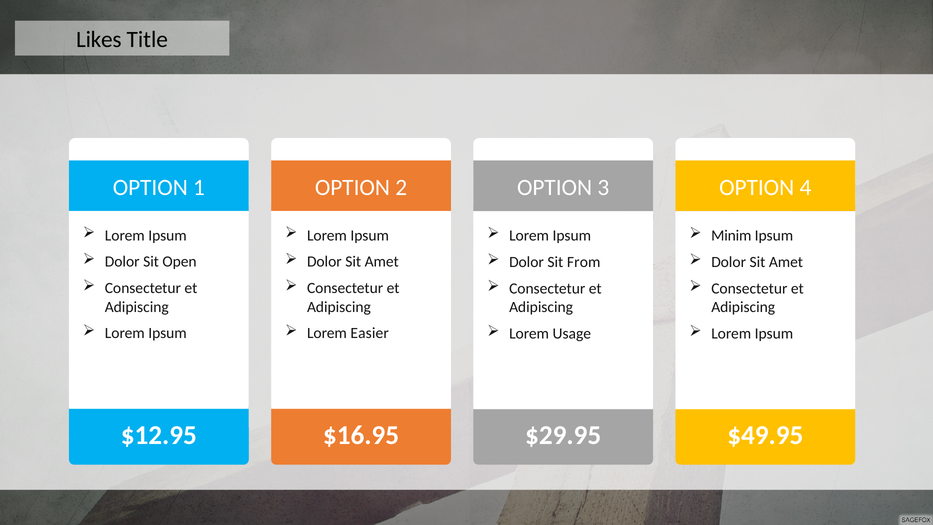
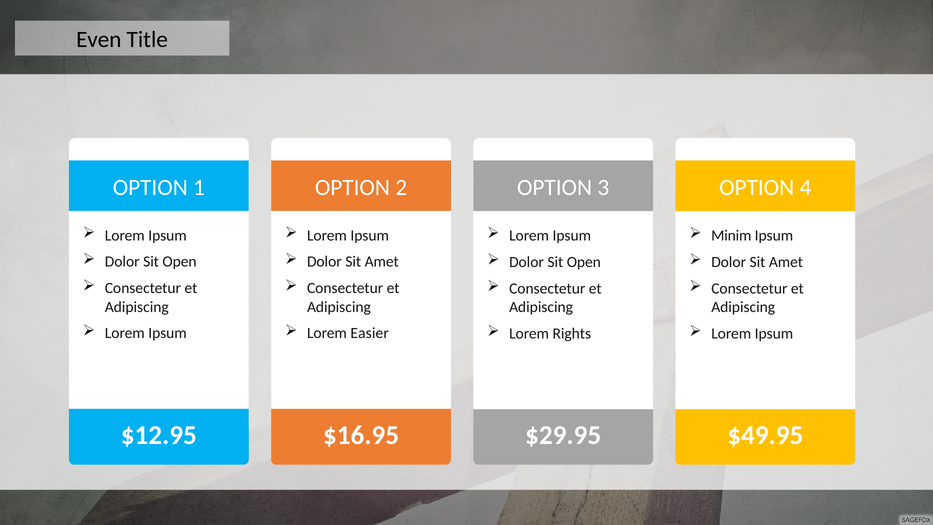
Likes: Likes -> Even (99, 40)
From: From -> Open (584, 262)
Usage: Usage -> Rights (572, 334)
